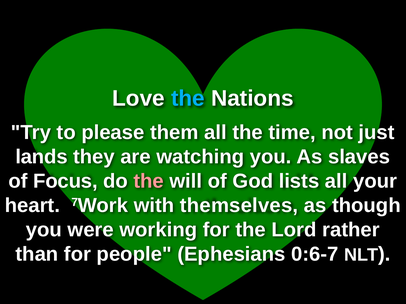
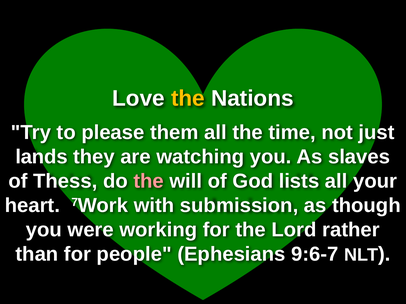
the colour: light blue -> yellow (188, 99)
Focus: Focus -> Thess (65, 181)
themselves: themselves -> submission (239, 206)
0:6-7: 0:6-7 -> 9:6-7 (315, 255)
